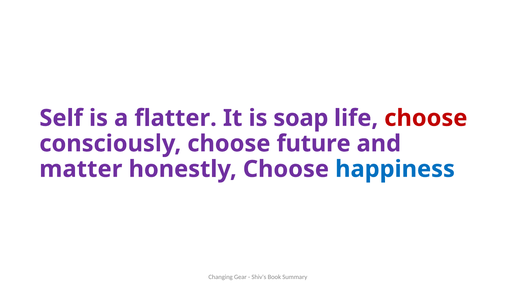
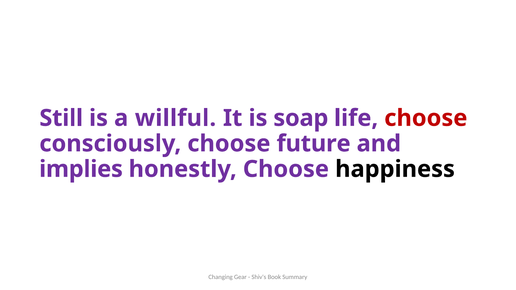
Self: Self -> Still (61, 118)
flatter: flatter -> willful (175, 118)
matter: matter -> implies (81, 169)
happiness colour: blue -> black (395, 169)
